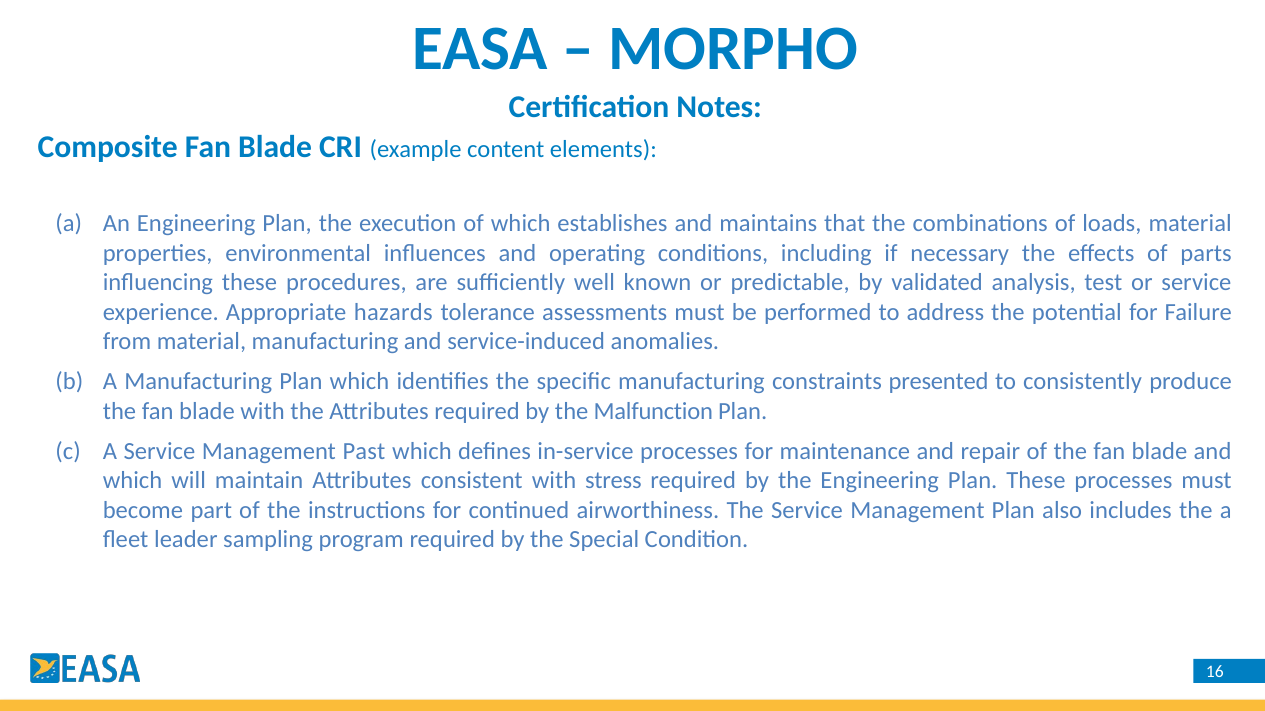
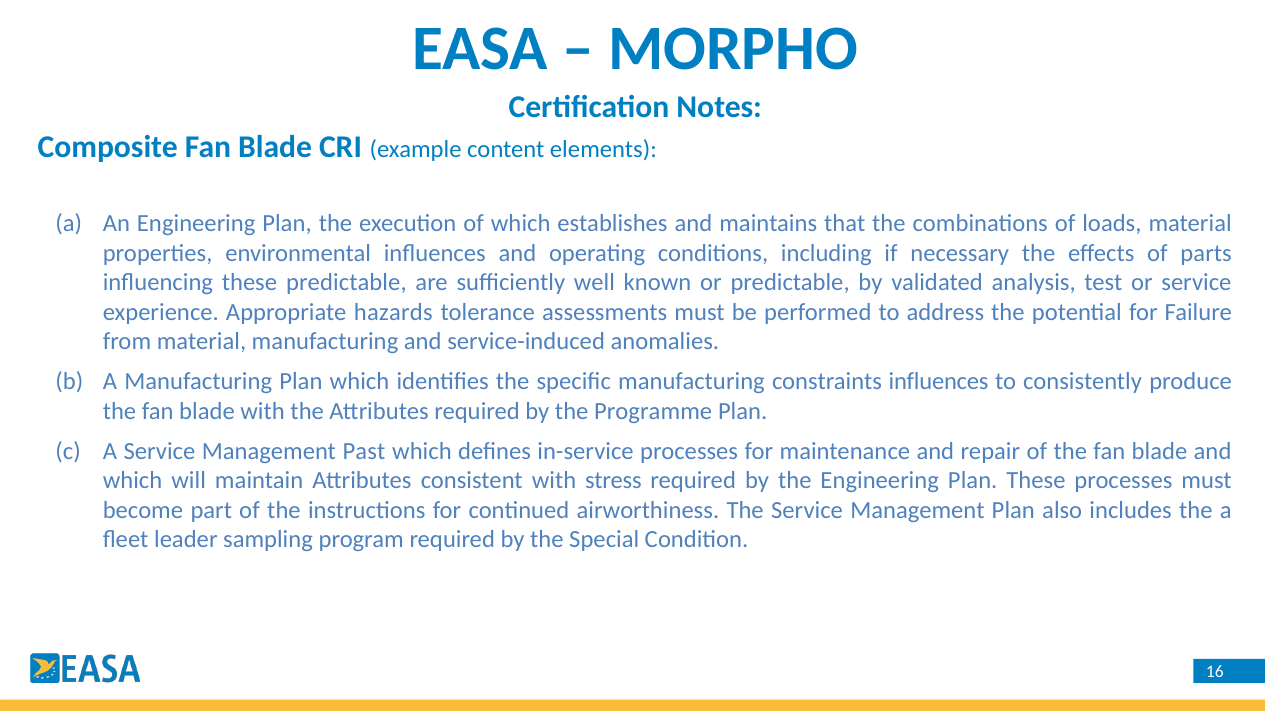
these procedures: procedures -> predictable (346, 283)
constraints presented: presented -> influences (939, 382)
Malfunction: Malfunction -> Programme (653, 411)
